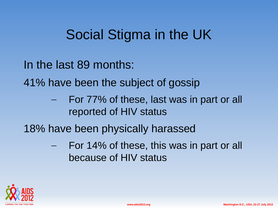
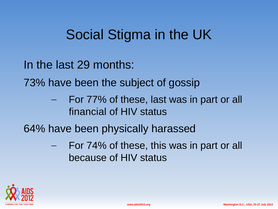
89: 89 -> 29 (84, 65)
41%: 41% -> 73% (35, 83)
reported: reported -> financial (88, 111)
18%: 18% -> 64% (35, 128)
14%: 14% -> 74% (97, 145)
